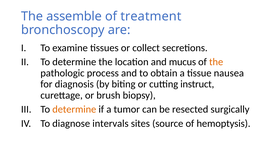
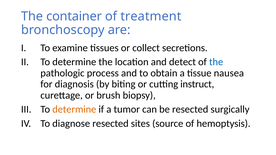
assemble: assemble -> container (74, 16)
mucus: mucus -> detect (182, 62)
the colour: orange -> blue (216, 62)
diagnose intervals: intervals -> resected (110, 124)
